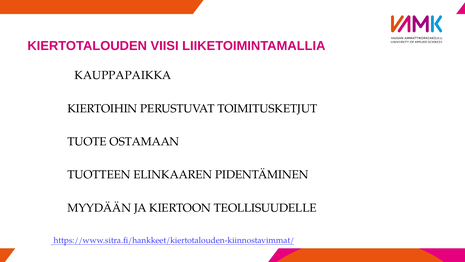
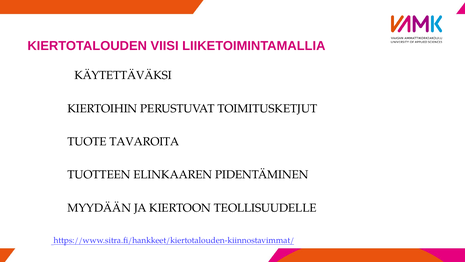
KAUPPAPAIKKA: KAUPPAPAIKKA -> KÄYTETTÄVÄKSI (123, 75)
OSTAMAAN: OSTAMAAN -> TAVAROITA (144, 141)
